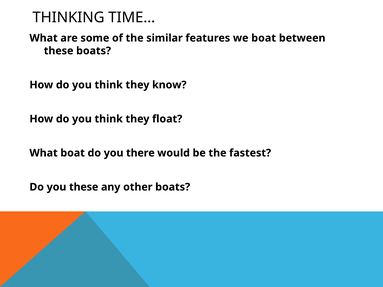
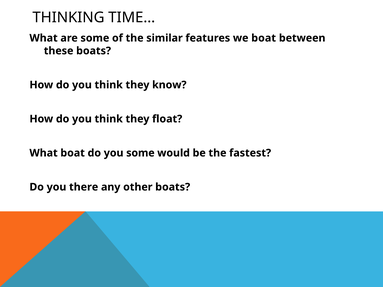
you there: there -> some (140, 153)
you these: these -> there (84, 187)
